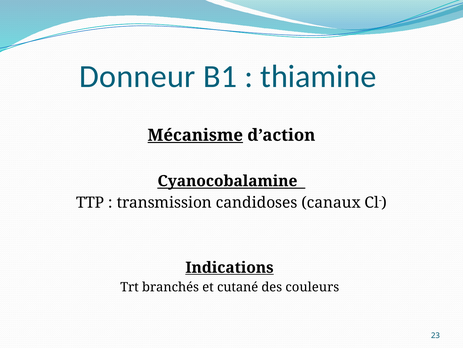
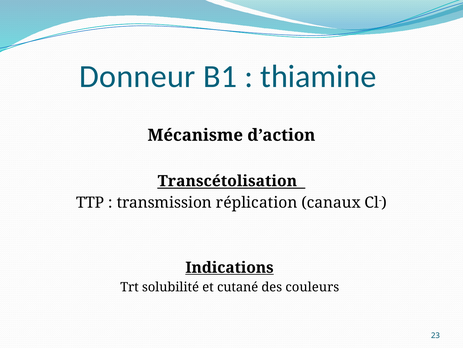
Mécanisme underline: present -> none (195, 135)
Cyanocobalamine: Cyanocobalamine -> Transcétolisation (227, 181)
candidoses: candidoses -> réplication (257, 202)
branchés: branchés -> solubilité (171, 286)
